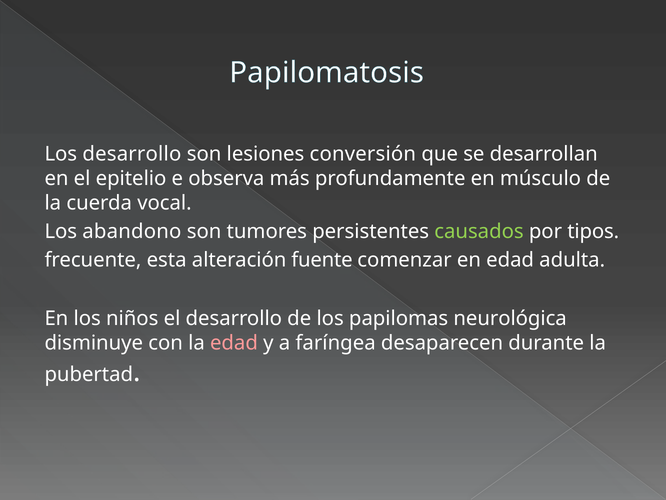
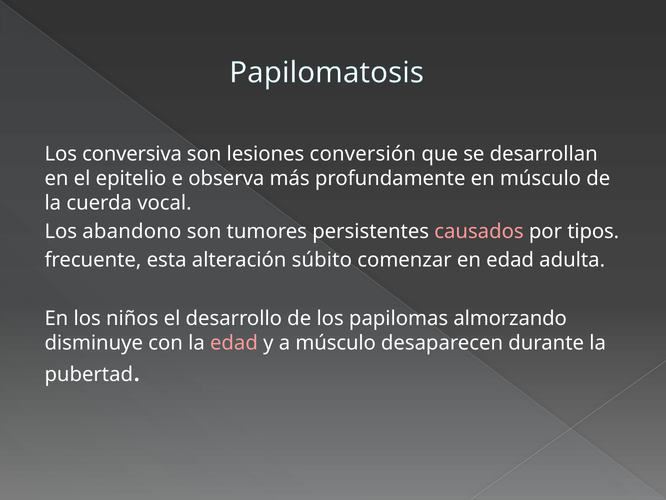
Los desarrollo: desarrollo -> conversiva (132, 154)
causados colour: light green -> pink (479, 231)
fuente: fuente -> súbito (322, 260)
neurológica: neurológica -> almorzando (510, 318)
a faríngea: faríngea -> músculo (336, 342)
